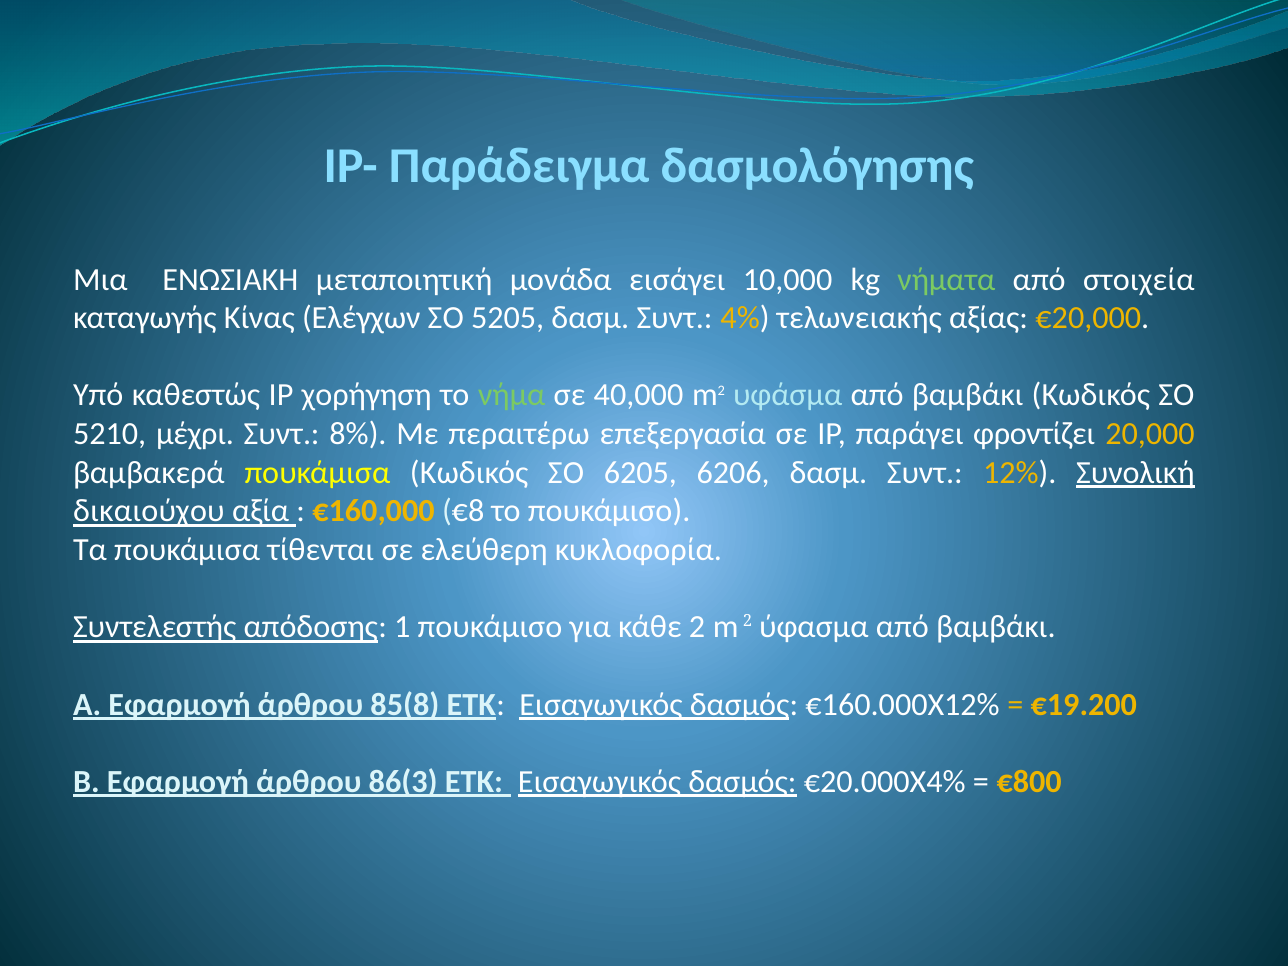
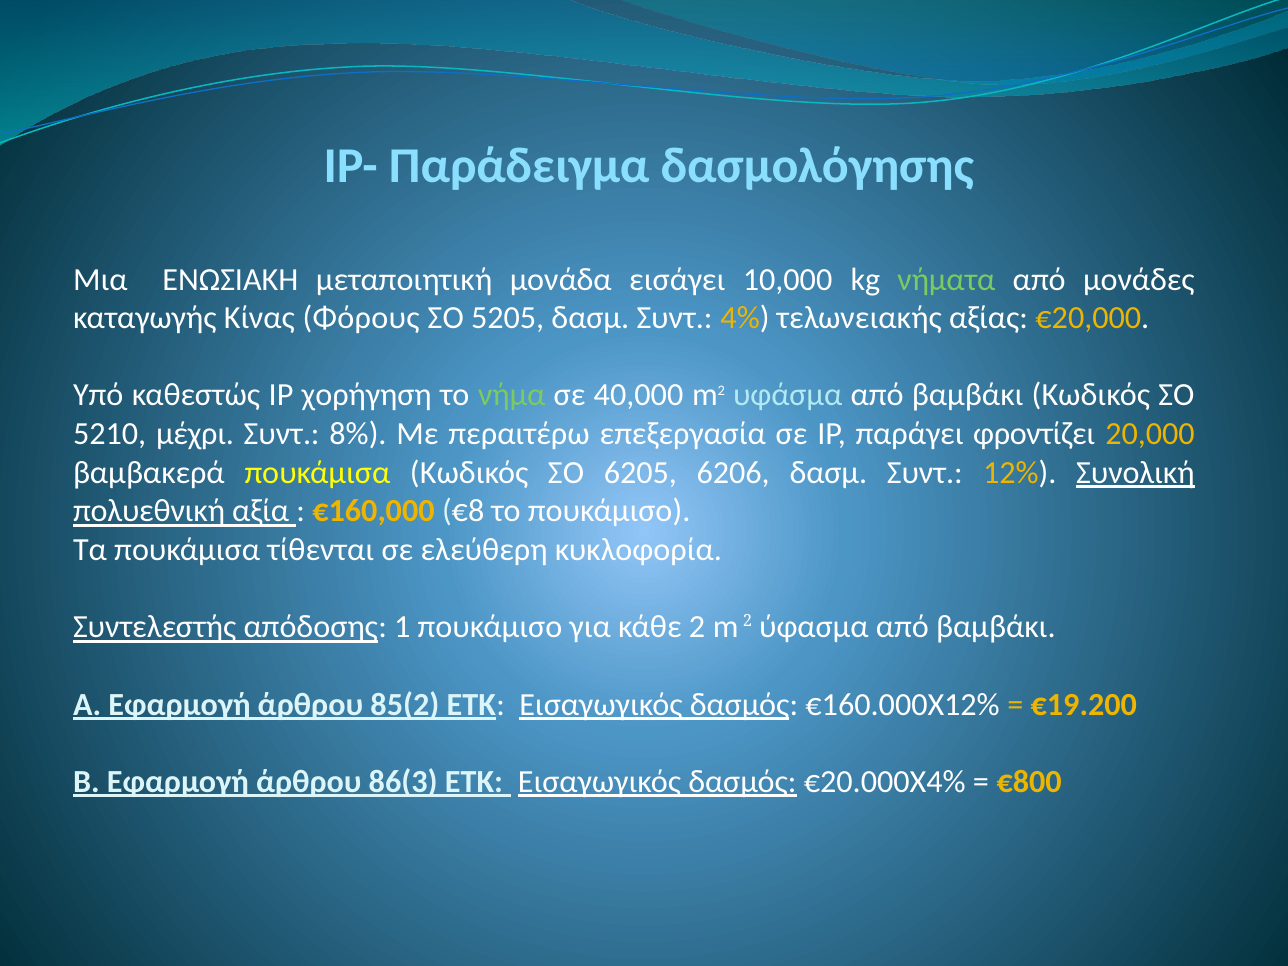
στοιχεία: στοιχεία -> μονάδες (1139, 279)
Ελέγχων: Ελέγχων -> Φόρους (361, 318)
δικαιούχου: δικαιούχου -> πολυεθνική (149, 511)
85(8: 85(8 -> 85(2 (405, 704)
